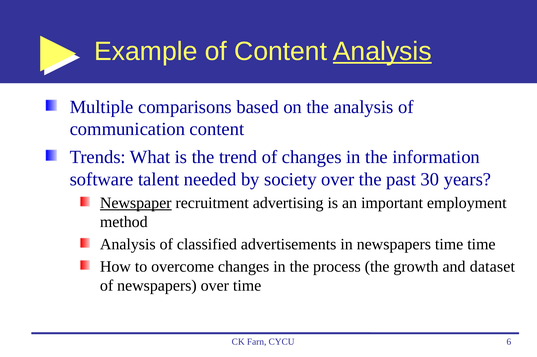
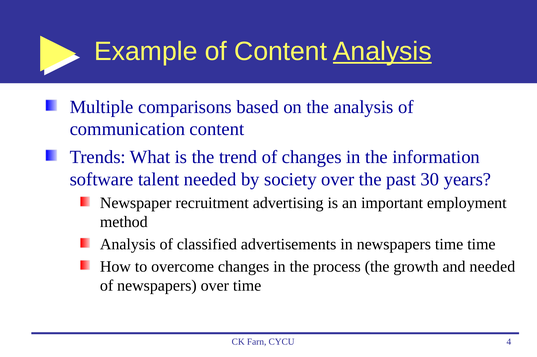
Newspaper underline: present -> none (136, 203)
and dataset: dataset -> needed (492, 267)
6: 6 -> 4 (509, 343)
